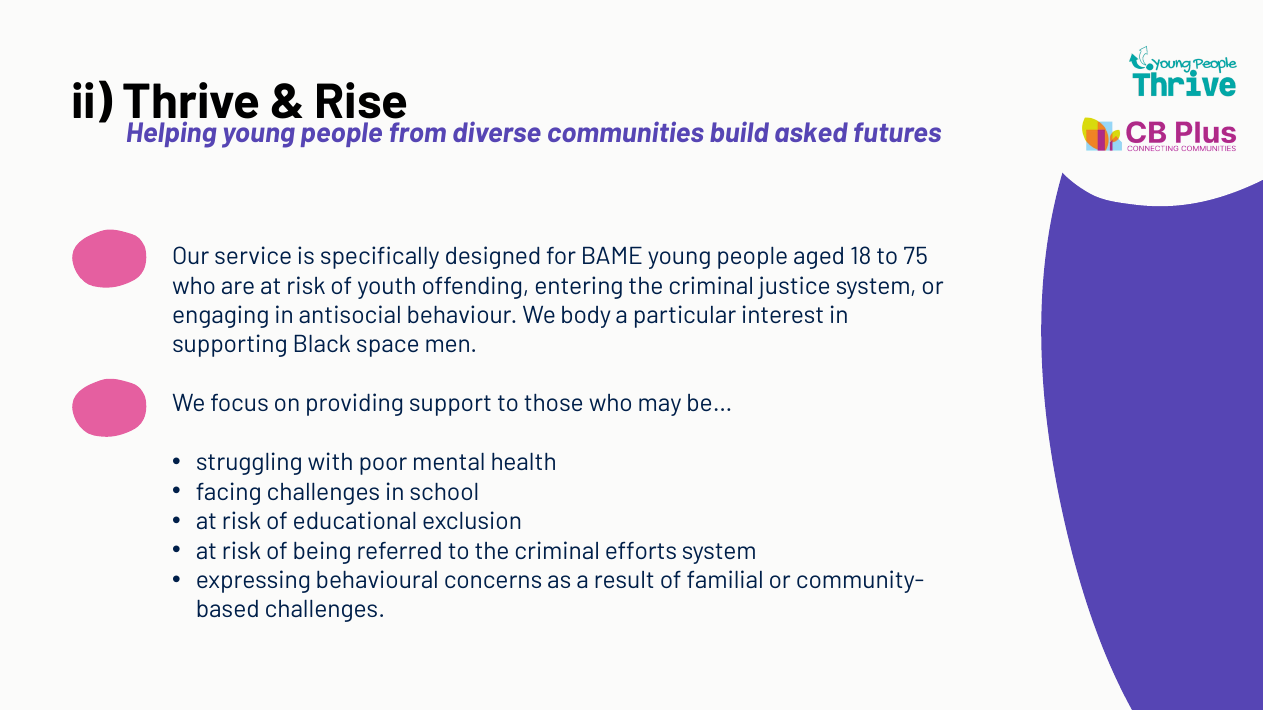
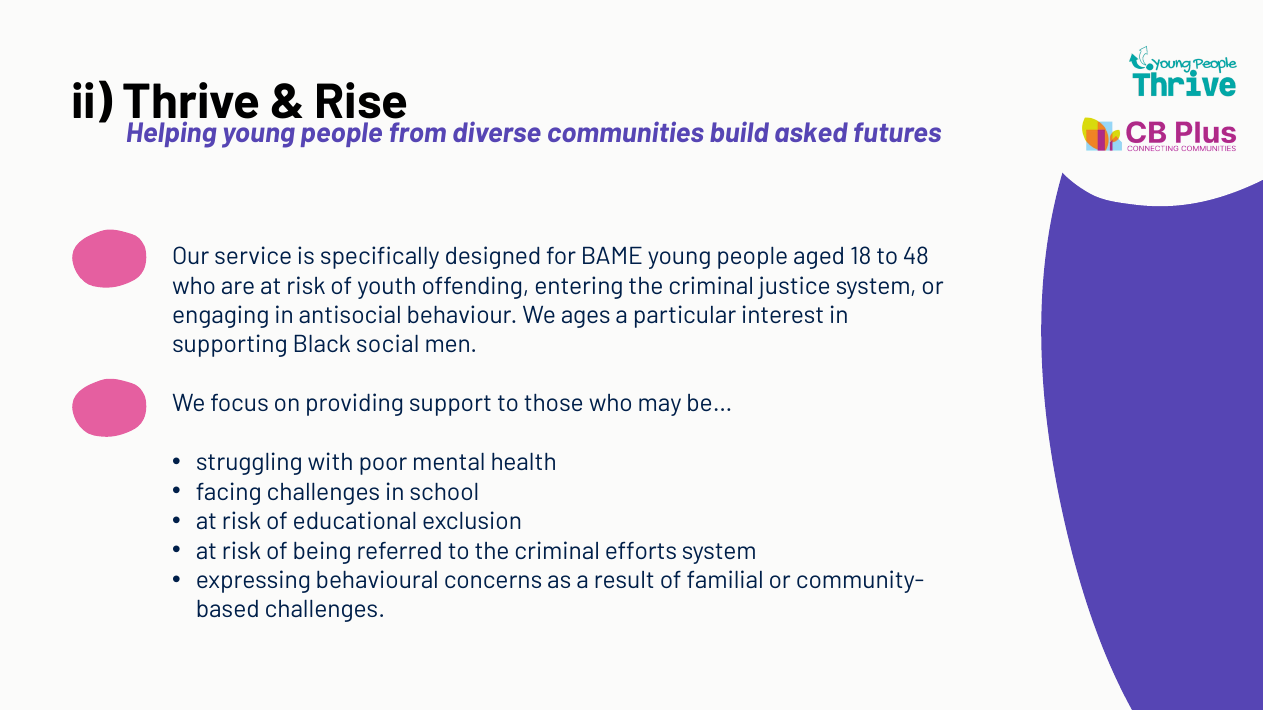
75: 75 -> 48 (916, 257)
body: body -> ages (586, 316)
space: space -> social (388, 345)
